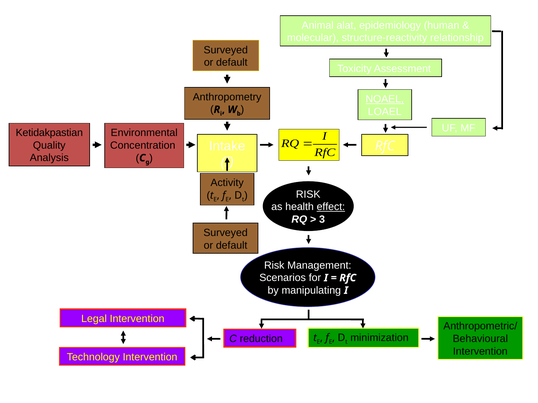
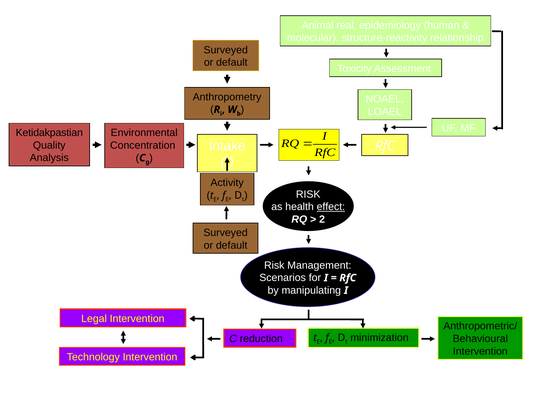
alat: alat -> real (346, 25)
NOAEL underline: present -> none (385, 99)
3: 3 -> 2 (322, 220)
